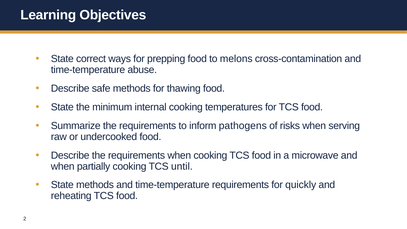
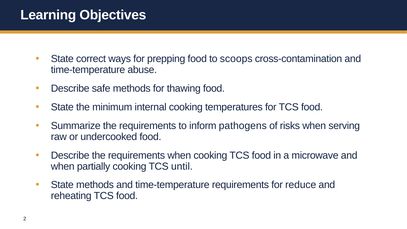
melons: melons -> scoops (236, 59)
quickly: quickly -> reduce (301, 185)
